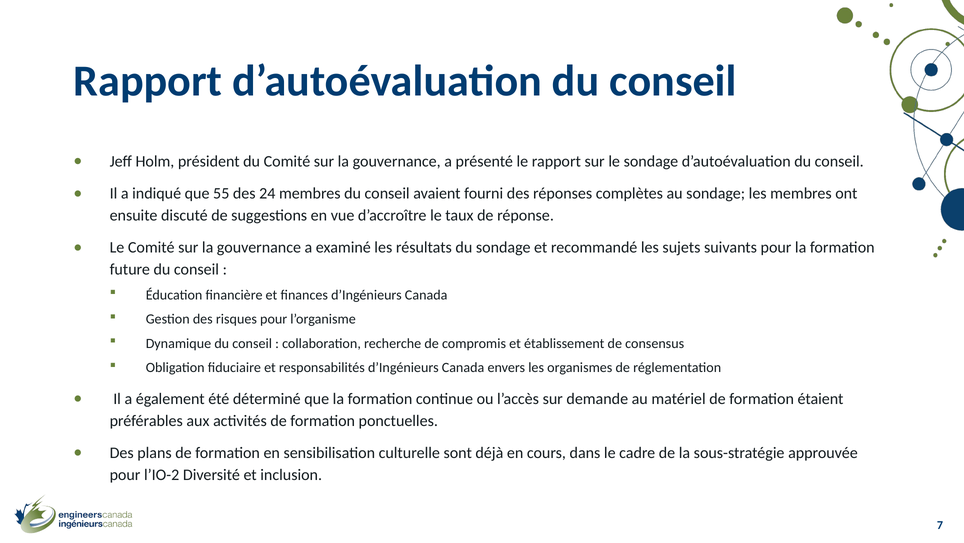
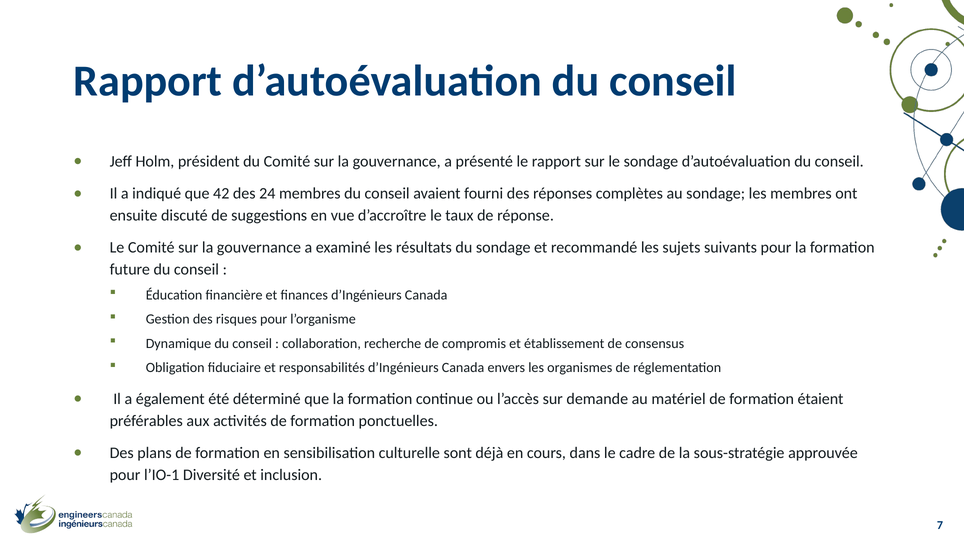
55: 55 -> 42 (221, 193)
l’IO-2: l’IO-2 -> l’IO-1 (162, 474)
